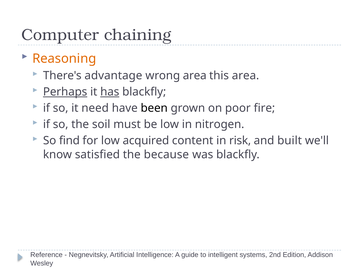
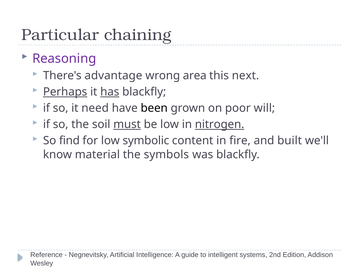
Computer: Computer -> Particular (60, 35)
Reasoning colour: orange -> purple (64, 58)
this area: area -> next (245, 75)
fire: fire -> will (264, 108)
must underline: none -> present (127, 124)
nitrogen underline: none -> present (220, 124)
acquired: acquired -> symbolic (146, 140)
risk: risk -> fire (240, 140)
satisfied: satisfied -> material (97, 154)
because: because -> symbols (166, 154)
